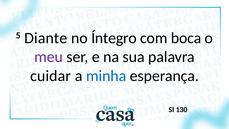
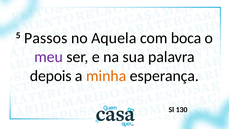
Diante: Diante -> Passos (46, 38)
Íntegro: Íntegro -> Aquela (114, 38)
cuidar: cuidar -> depois (51, 76)
minha colour: blue -> orange (106, 76)
